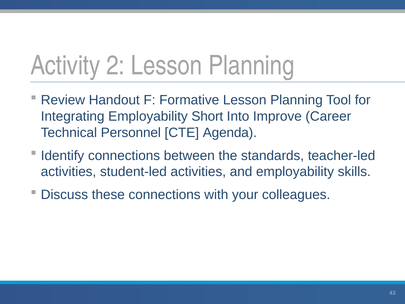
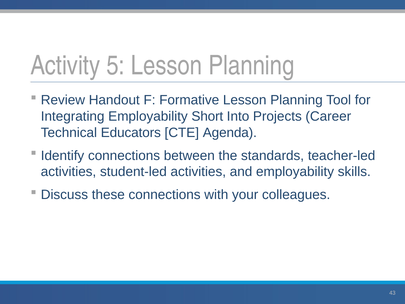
2: 2 -> 5 (116, 66)
Improve: Improve -> Projects (277, 116)
Personnel: Personnel -> Educators (131, 133)
